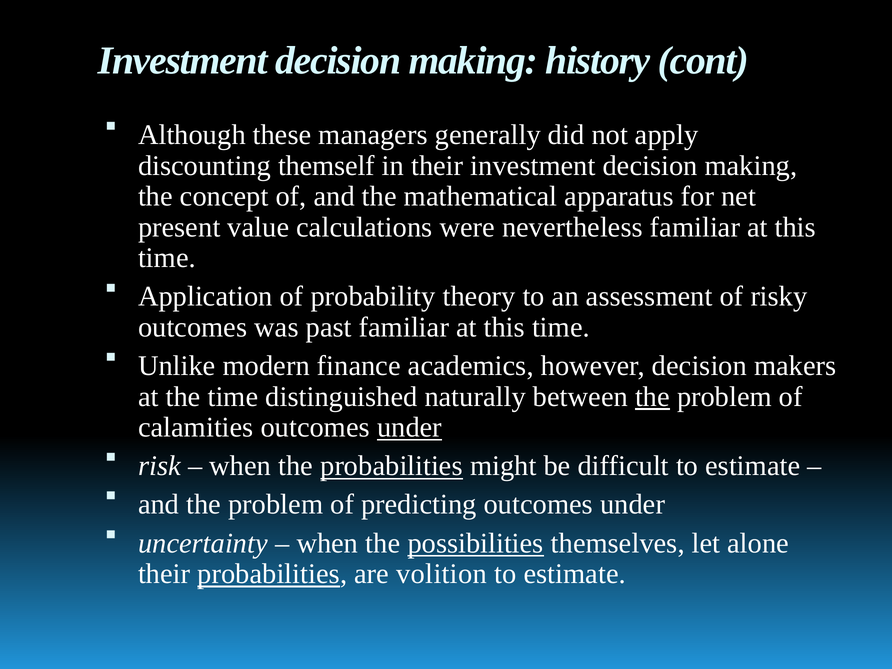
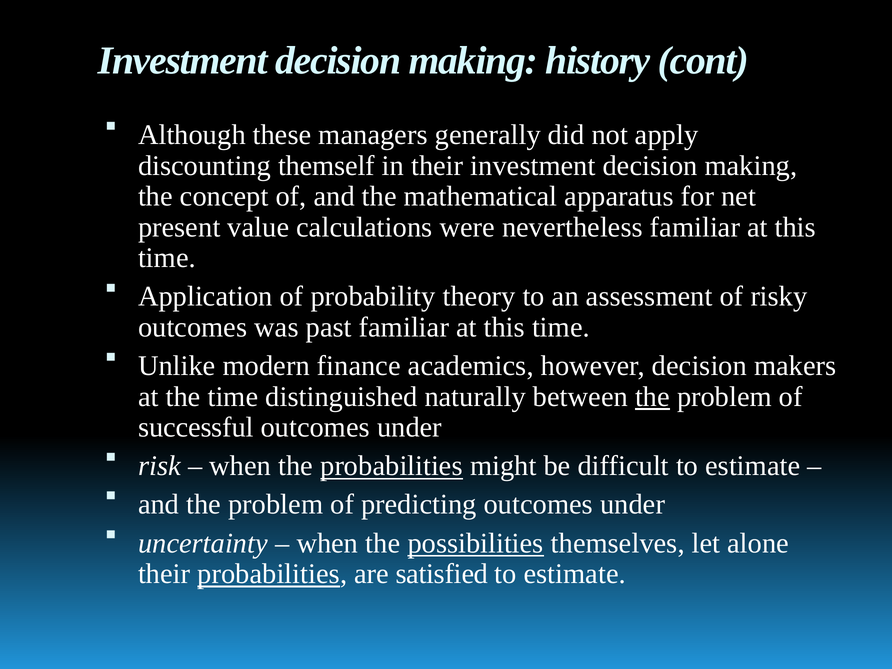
calamities: calamities -> successful (196, 427)
under underline: present -> none (409, 427)
volition: volition -> satisfied (442, 574)
